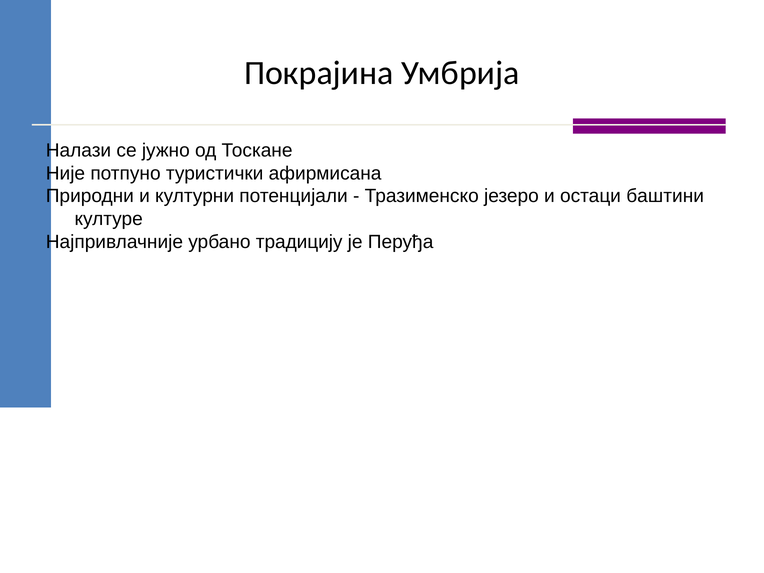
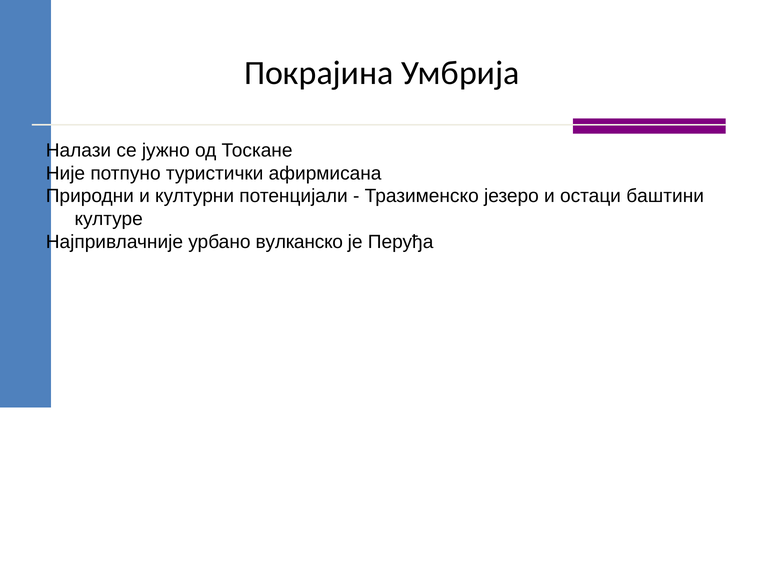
традицију: традицију -> вулканско (299, 242)
